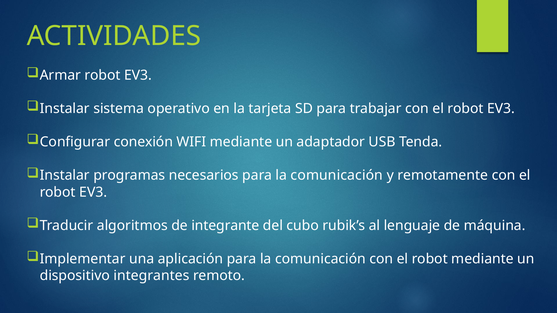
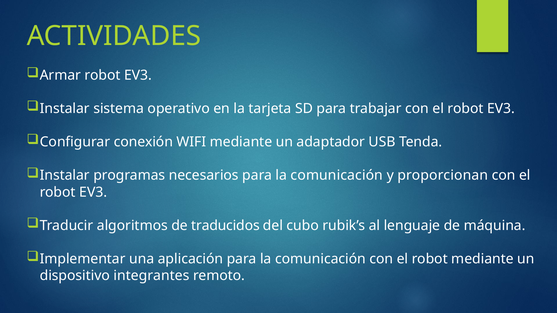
remotamente: remotamente -> proporcionan (443, 176)
integrante: integrante -> traducidos (225, 226)
